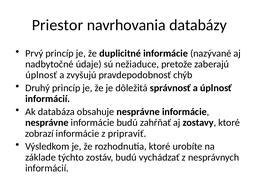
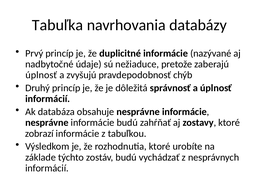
Priestor: Priestor -> Tabuľka (58, 25)
pripraviť: pripraviť -> tabuľkou (127, 134)
